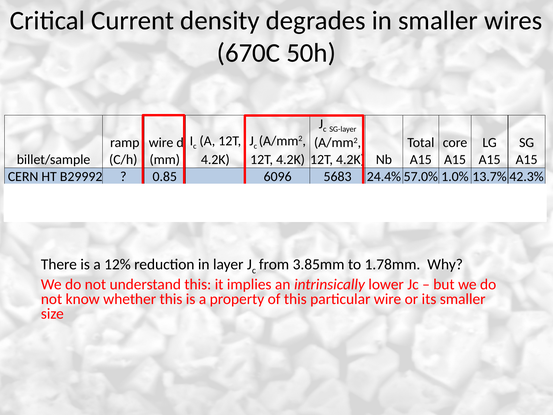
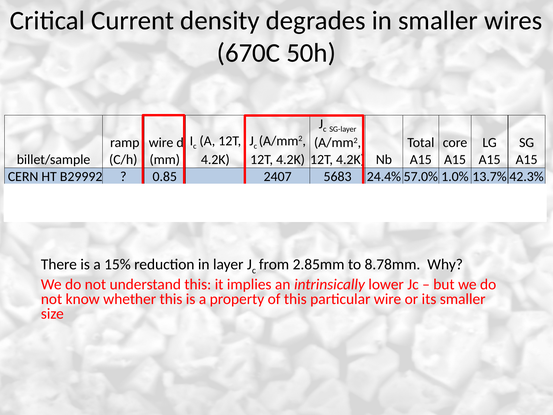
6096: 6096 -> 2407 (278, 176)
12%: 12% -> 15% (117, 264)
3.85mm: 3.85mm -> 2.85mm (319, 264)
1.78mm: 1.78mm -> 8.78mm (392, 264)
